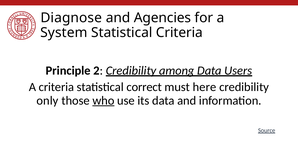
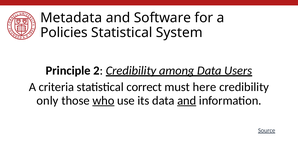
Diagnose: Diagnose -> Metadata (71, 18)
Agencies: Agencies -> Software (162, 18)
System: System -> Policies (64, 32)
Statistical Criteria: Criteria -> System (179, 32)
and underline: none -> present (187, 100)
